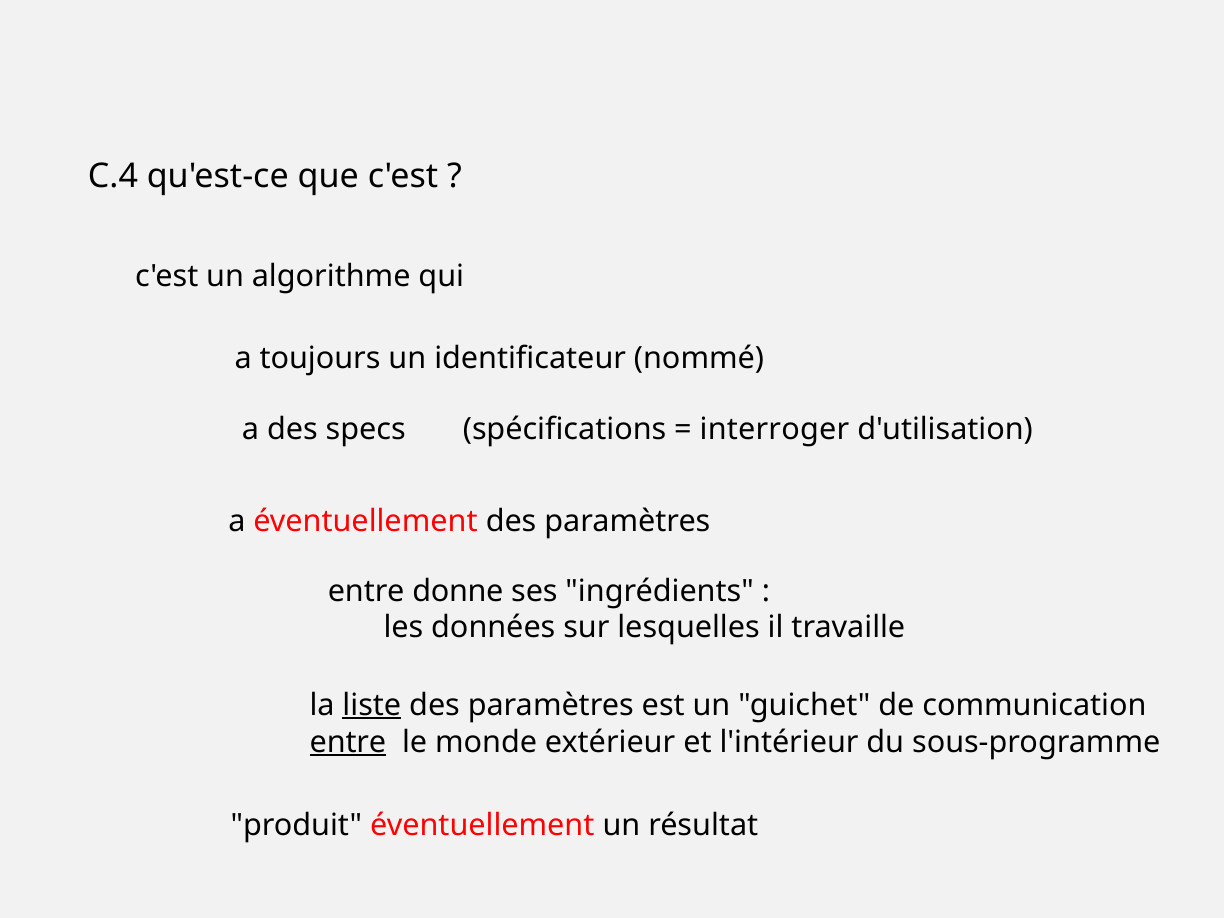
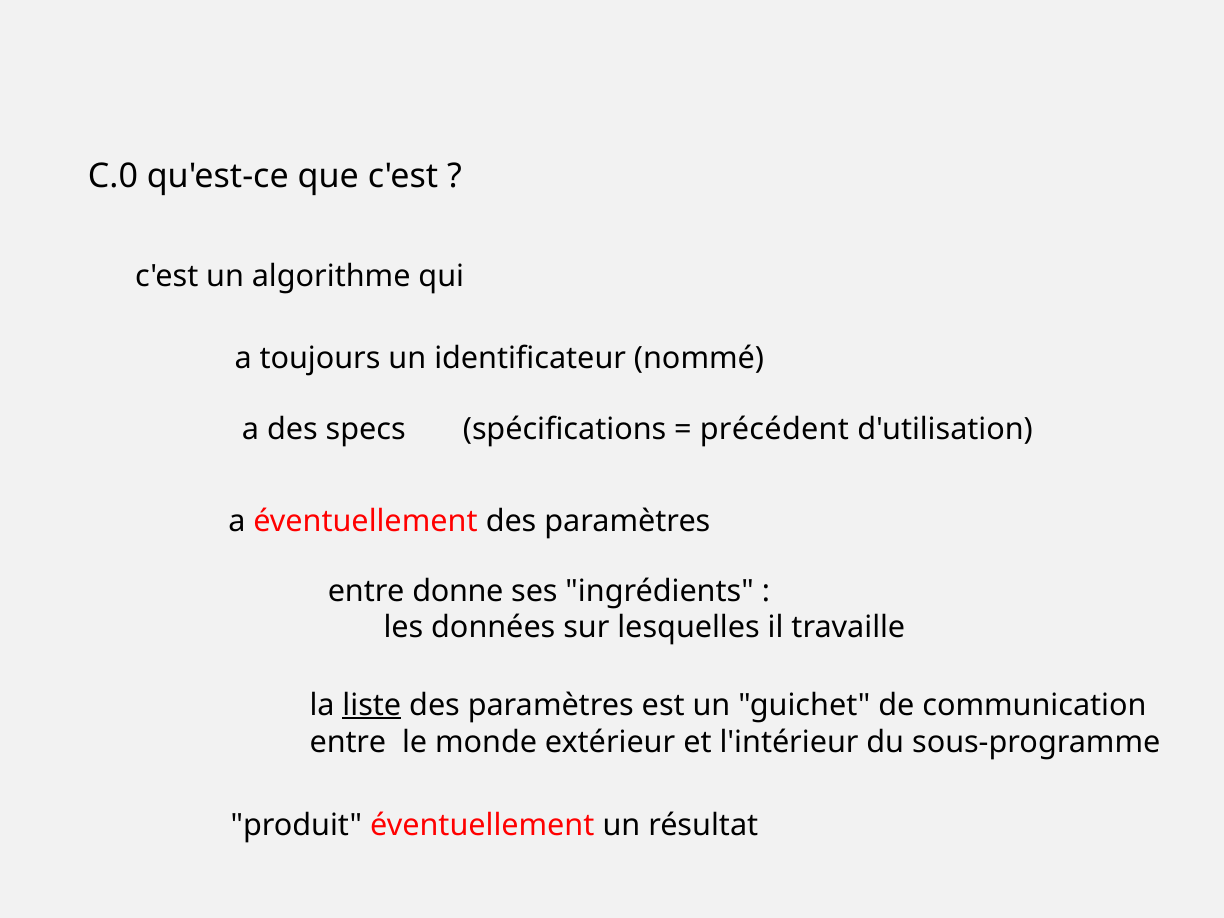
C.4: C.4 -> C.0 (113, 176)
interroger: interroger -> précédent (774, 430)
entre underline: present -> none (348, 742)
